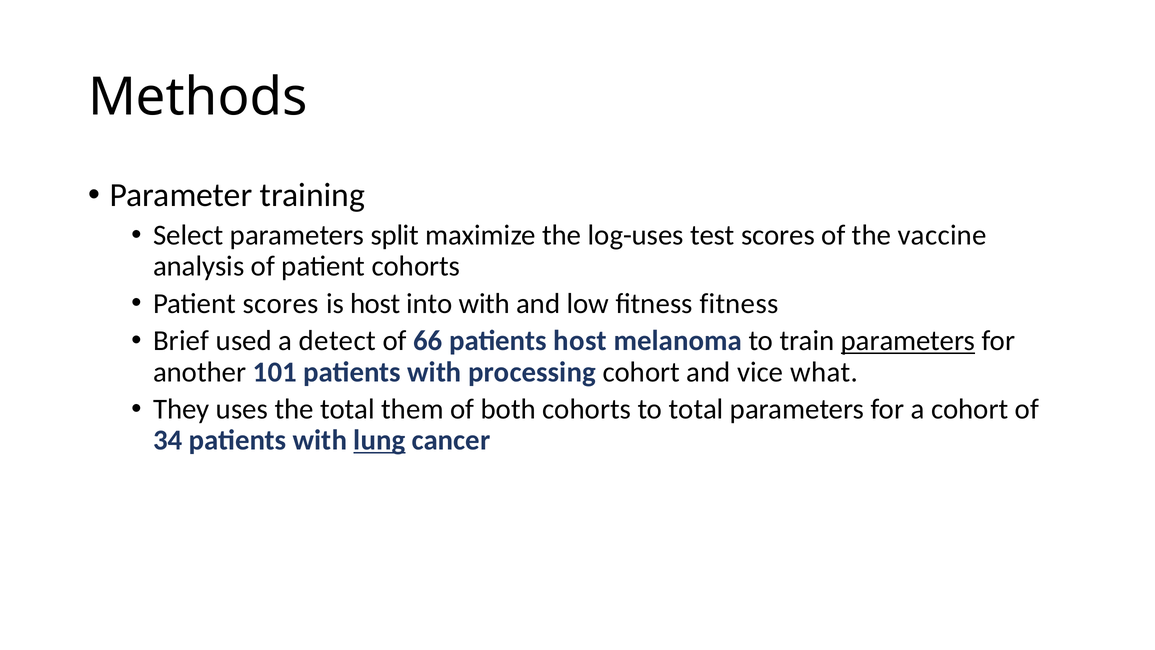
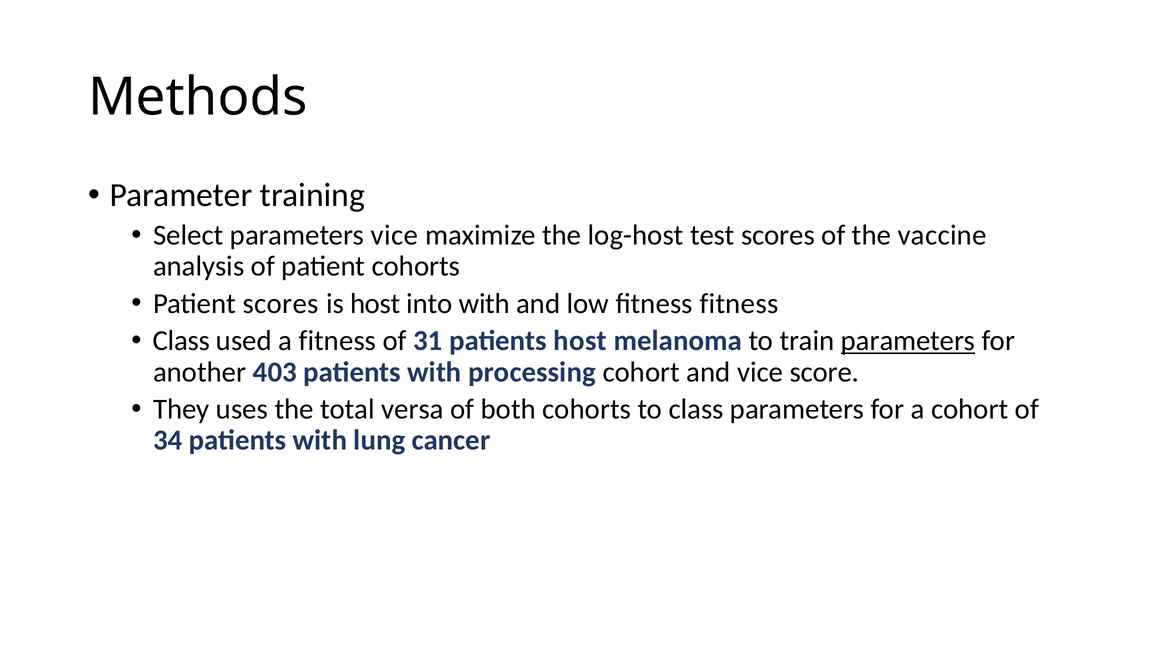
parameters split: split -> vice (395, 235)
log-uses: log-uses -> log-host (636, 235)
Brief: Brief -> Class (181, 341)
a detect: detect -> fitness (337, 341)
66: 66 -> 31 (428, 341)
101: 101 -> 403 (275, 372)
what: what -> score (824, 372)
them: them -> versa (412, 409)
to total: total -> class (696, 409)
lung underline: present -> none (379, 440)
